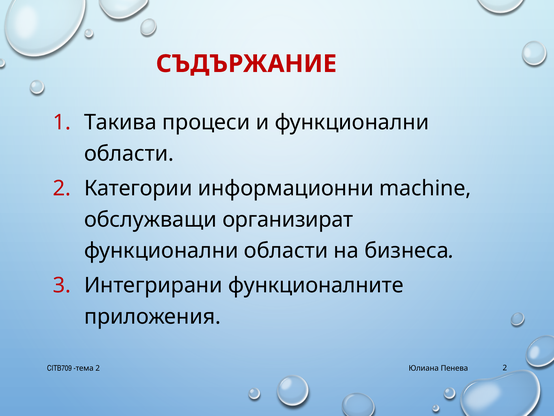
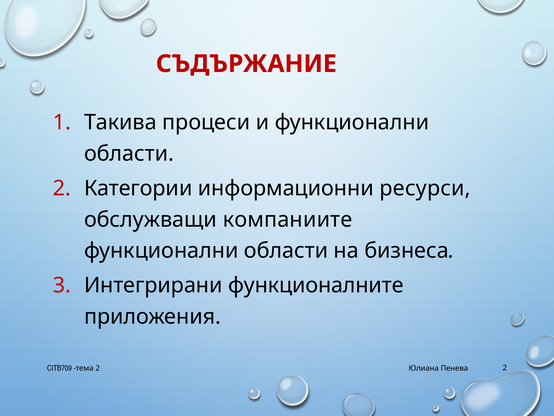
machine: machine -> ресурси (425, 188)
организират: организират -> компаниите (288, 219)
